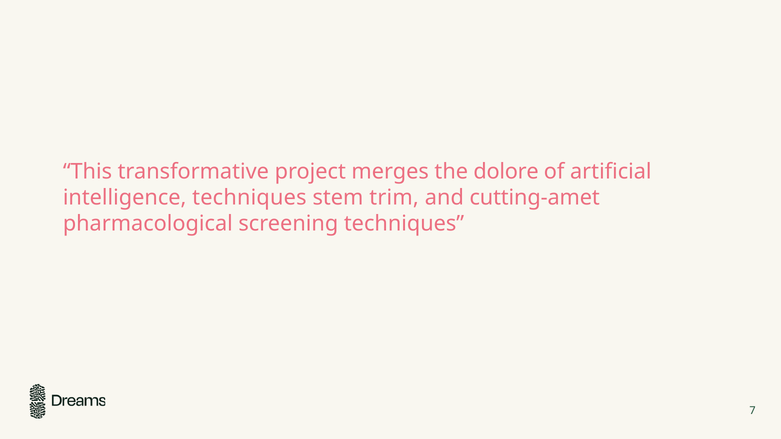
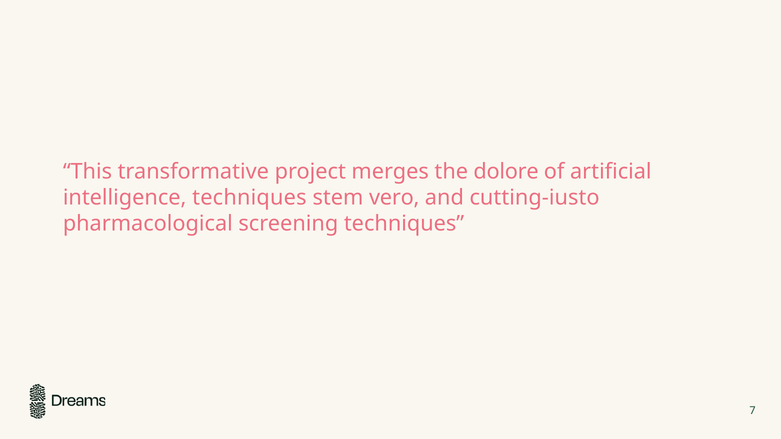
trim: trim -> vero (394, 198)
cutting-amet: cutting-amet -> cutting-iusto (535, 198)
